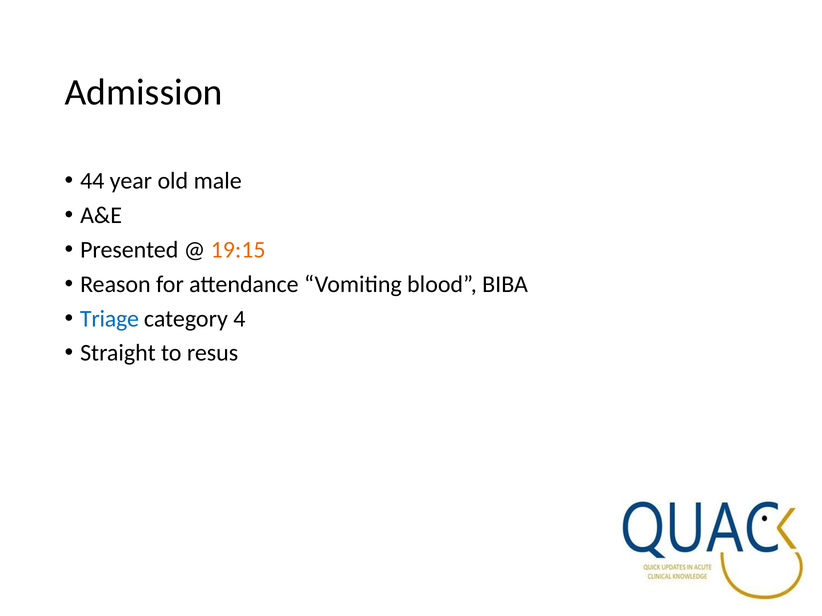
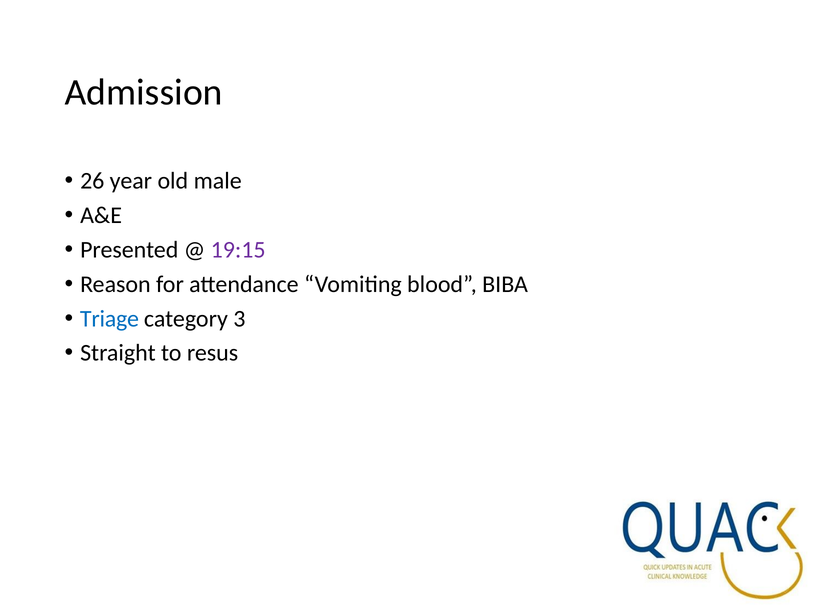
44: 44 -> 26 (92, 181)
19:15 colour: orange -> purple (238, 250)
4: 4 -> 3 (239, 319)
